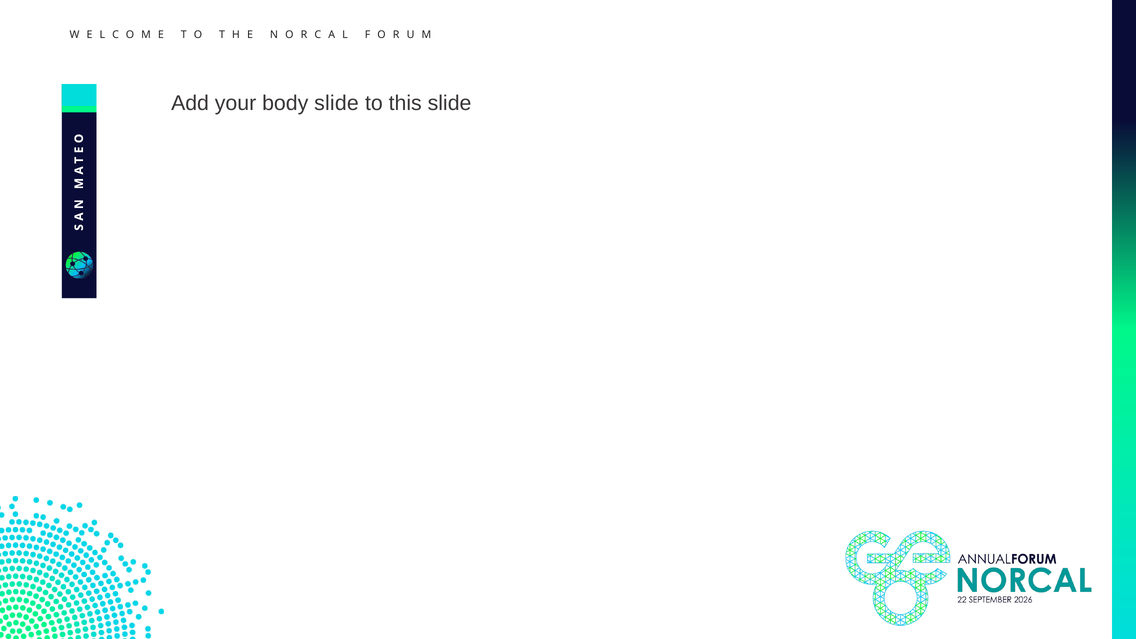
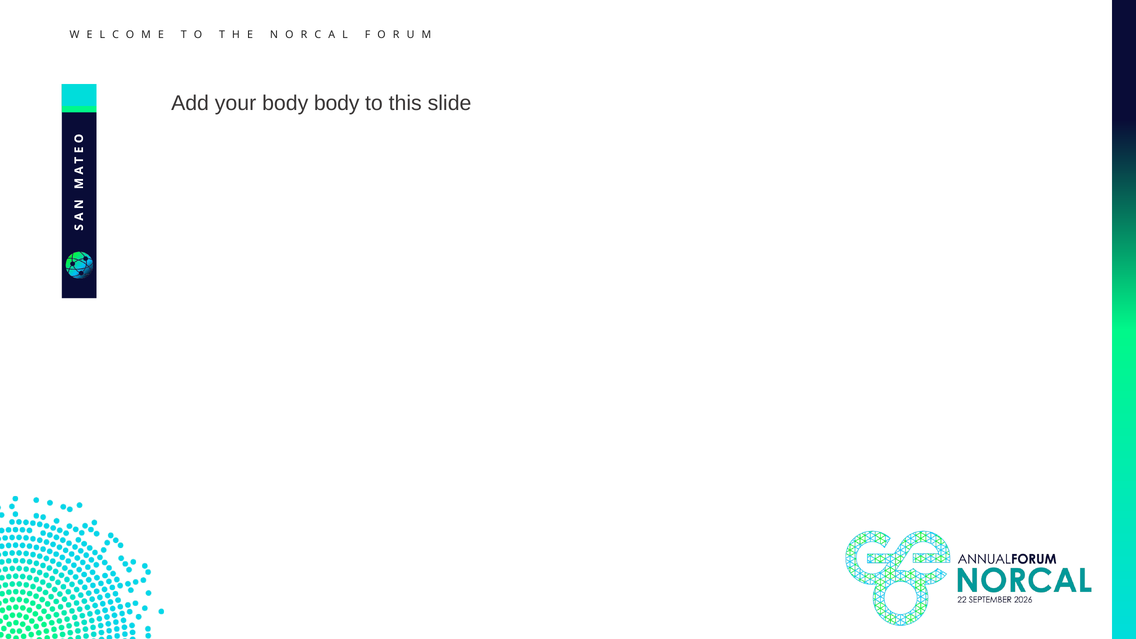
body slide: slide -> body (337, 103)
